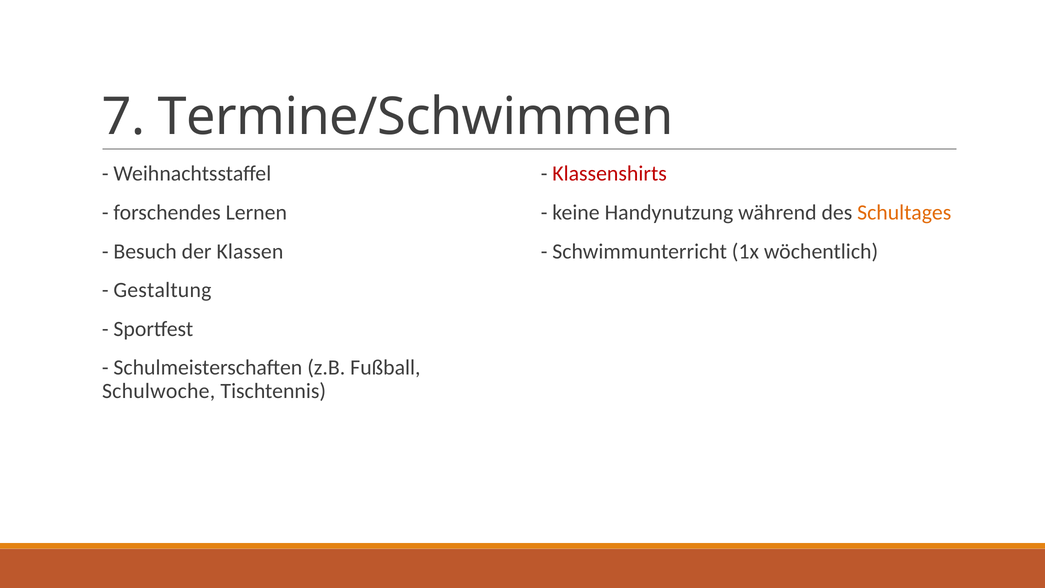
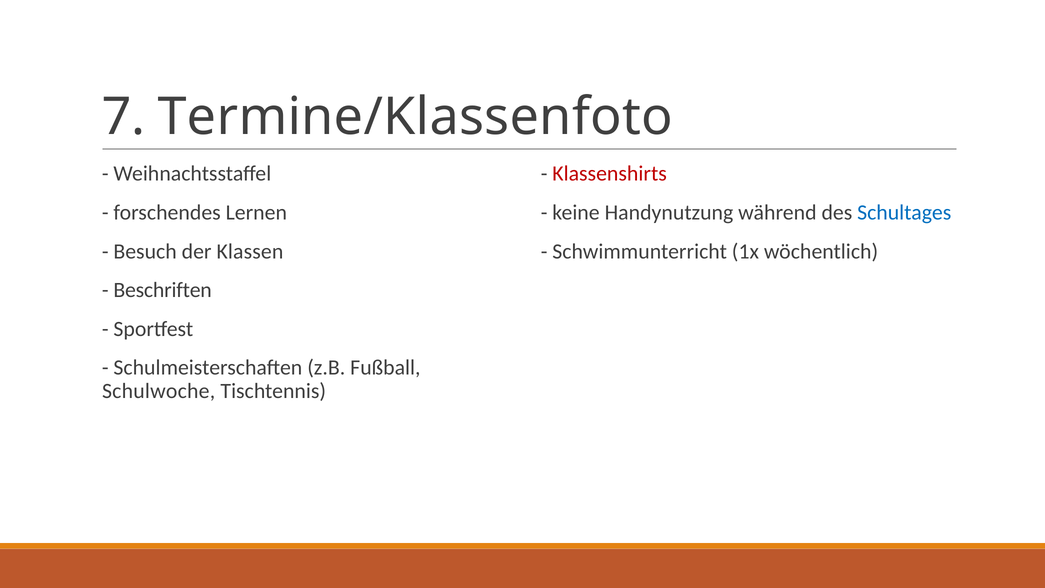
Termine/Schwimmen: Termine/Schwimmen -> Termine/Klassenfoto (415, 117)
Schultages colour: orange -> blue (904, 213)
Gestaltung: Gestaltung -> Beschriften (163, 290)
